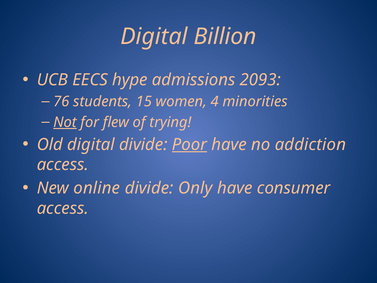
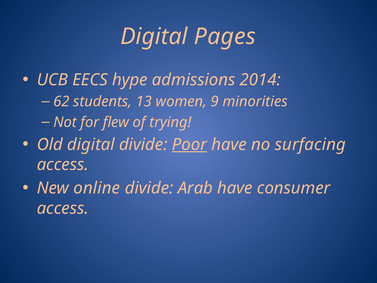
Billion: Billion -> Pages (225, 36)
2093: 2093 -> 2014 (260, 80)
76: 76 -> 62 (61, 102)
15: 15 -> 13 (144, 102)
4: 4 -> 9 (215, 102)
Not underline: present -> none (65, 122)
addiction: addiction -> surfacing (310, 144)
Only: Only -> Arab (195, 188)
